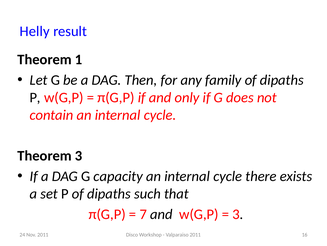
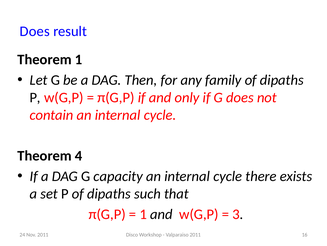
Helly: Helly -> Does (35, 31)
Theorem 3: 3 -> 4 (79, 155)
7: 7 -> 1 (143, 214)
